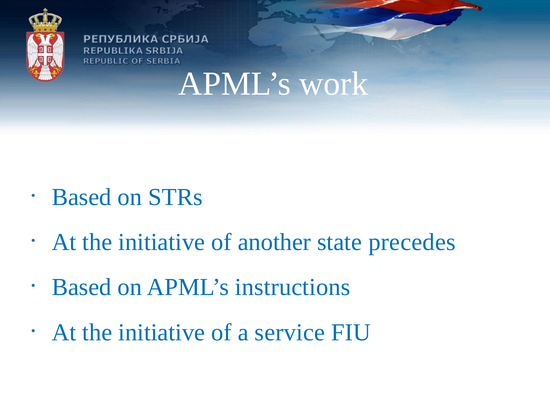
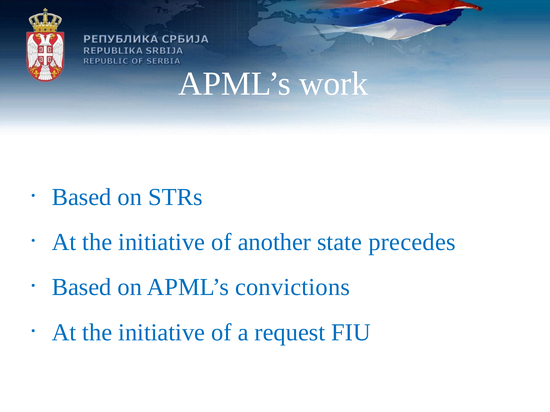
instructions: instructions -> convictions (293, 288)
service: service -> request (290, 333)
